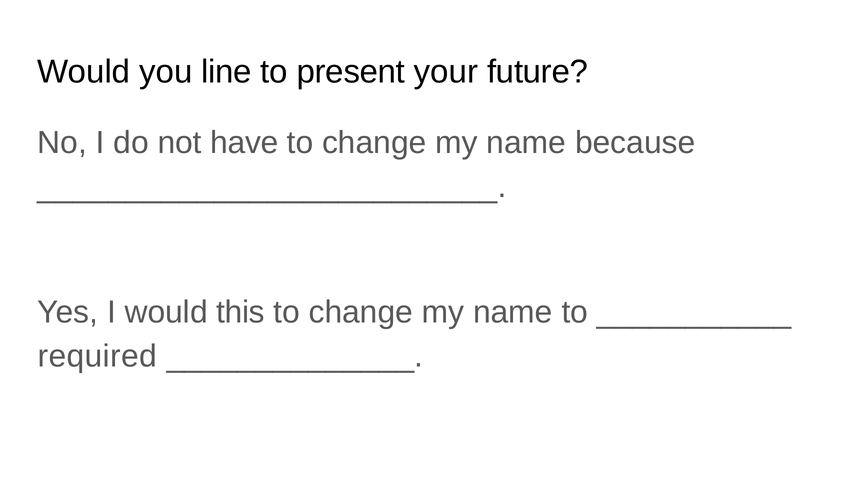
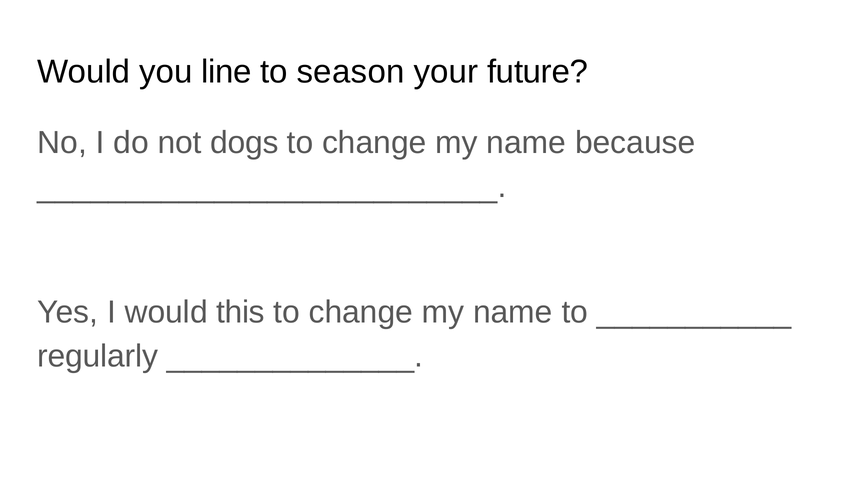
present: present -> season (351, 72)
have: have -> dogs (244, 143)
required: required -> regularly (98, 356)
